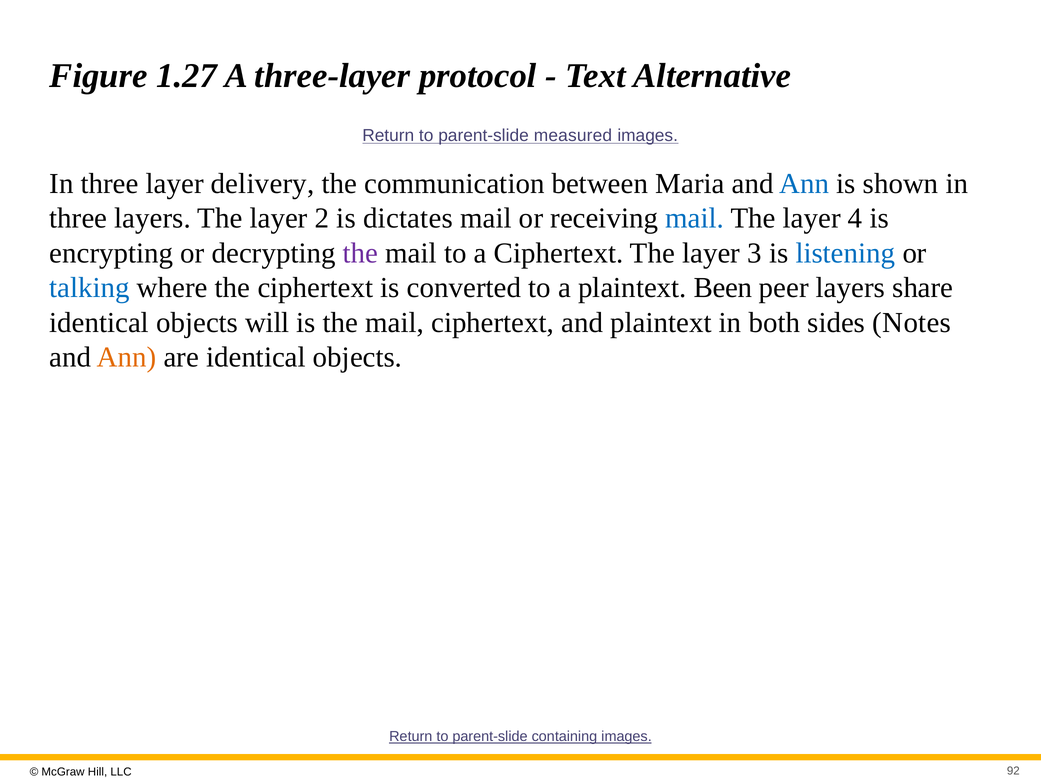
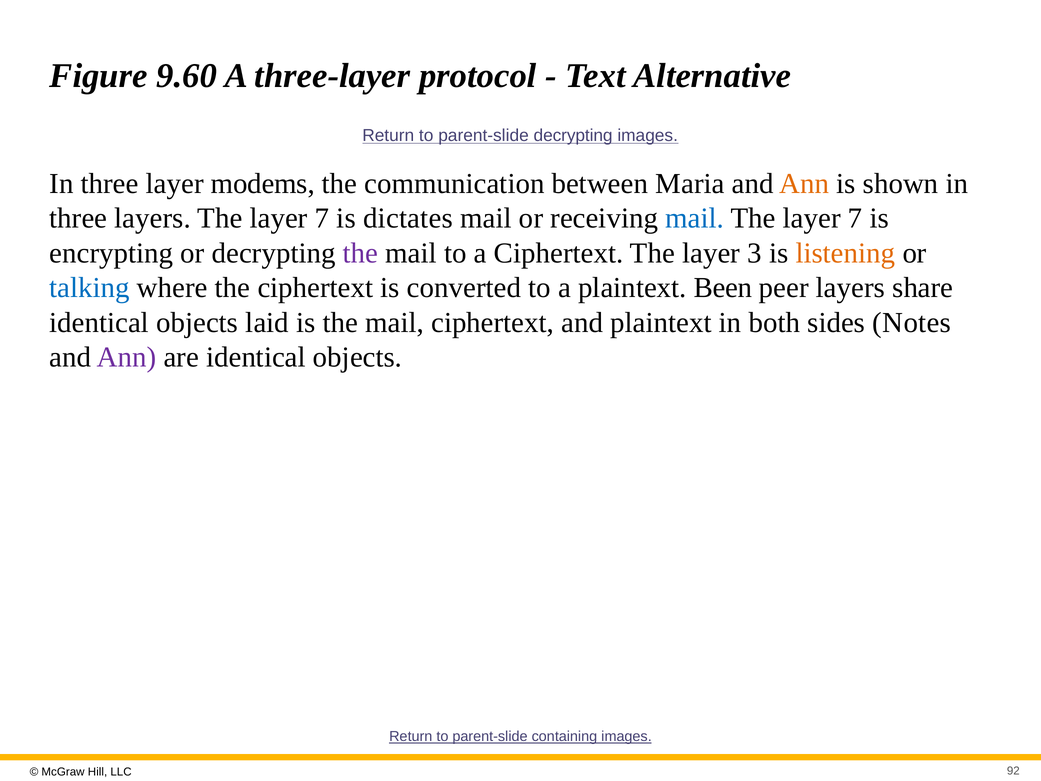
1.27: 1.27 -> 9.60 (187, 76)
parent-slide measured: measured -> decrypting (573, 136)
delivery: delivery -> modems (263, 184)
Ann colour: blue -> orange (804, 184)
layers The layer 2: 2 -> 7 (322, 218)
4: 4 -> 7 (855, 218)
listening colour: blue -> orange (845, 253)
will: will -> laid (267, 323)
Ann colour: orange -> purple (127, 357)
